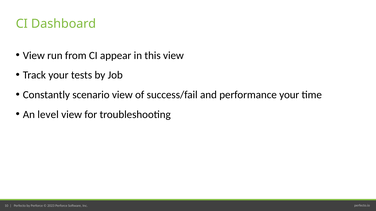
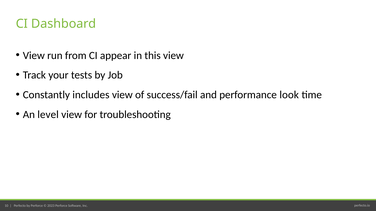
scenario: scenario -> includes (91, 95)
performance your: your -> look (289, 95)
